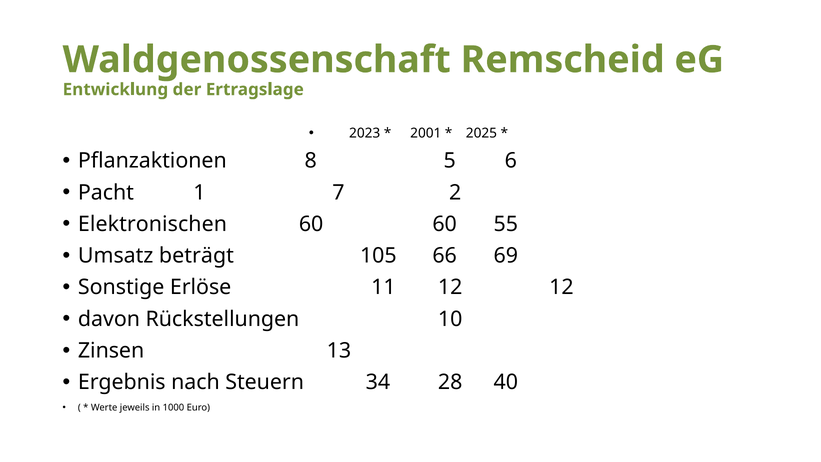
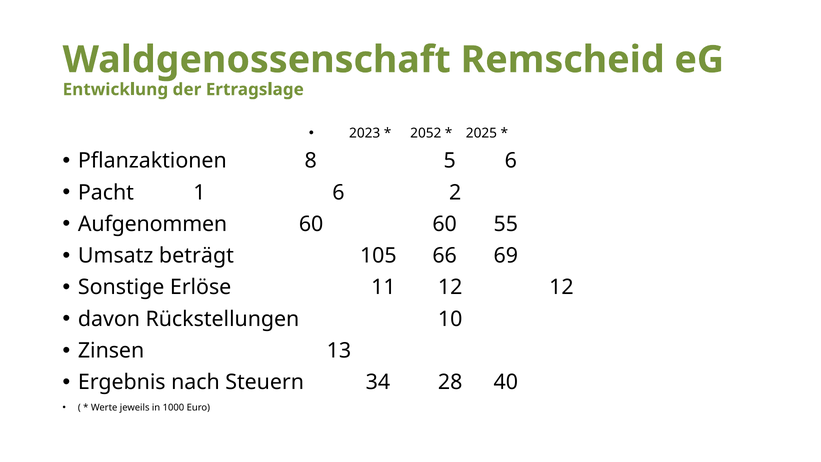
2001: 2001 -> 2052 (426, 133)
1 7: 7 -> 6 (338, 192)
Elektronischen: Elektronischen -> Aufgenommen (153, 224)
